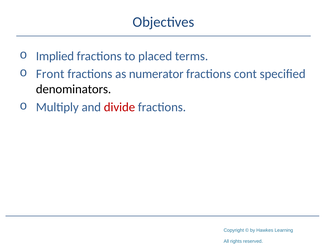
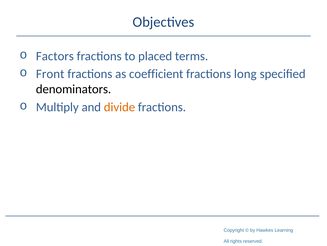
Implied: Implied -> Factors (55, 56)
numerator: numerator -> coefficient (156, 74)
cont: cont -> long (245, 74)
divide colour: red -> orange (119, 107)
